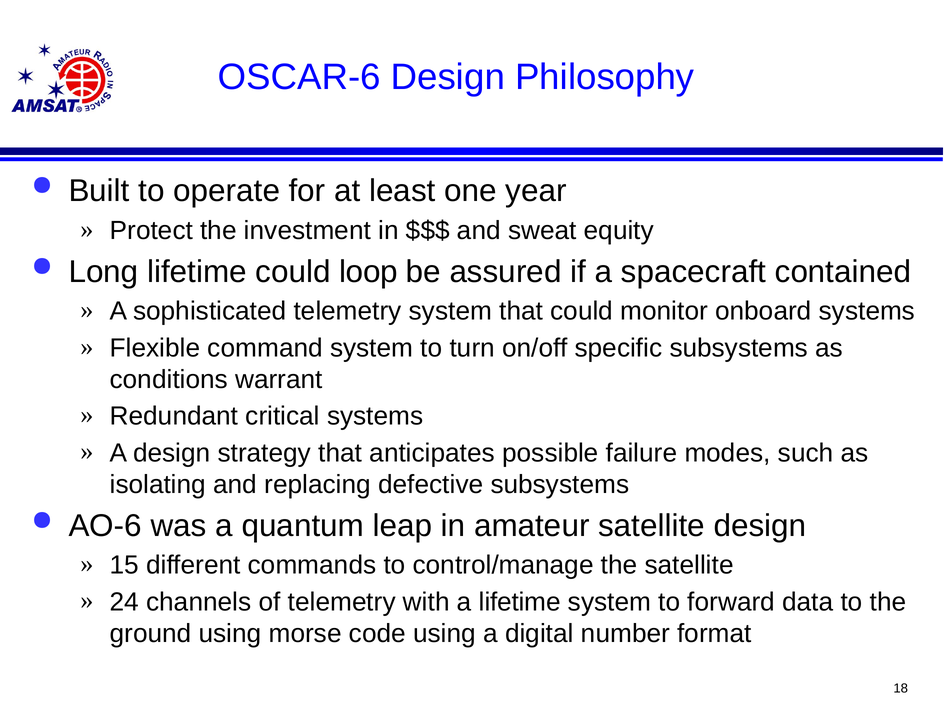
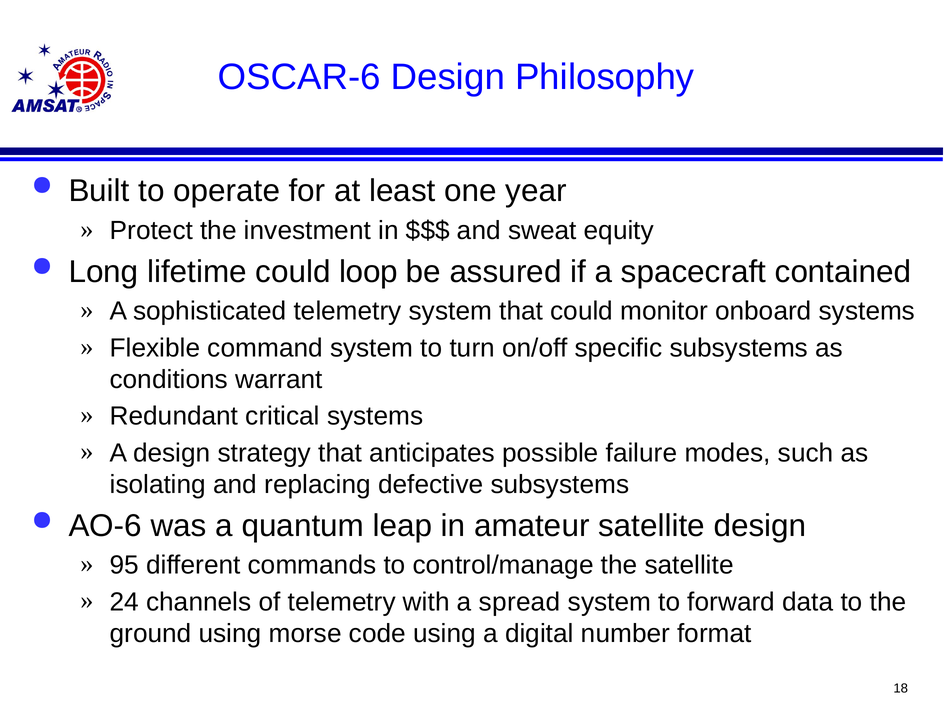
15: 15 -> 95 (124, 565)
a lifetime: lifetime -> spread (520, 602)
